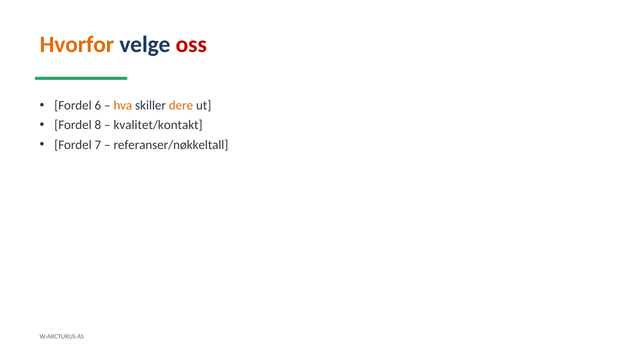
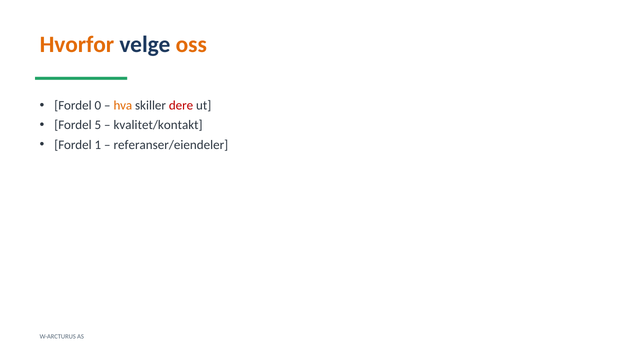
oss colour: red -> orange (191, 45)
6: 6 -> 0 (98, 106)
dere colour: orange -> red (181, 106)
8: 8 -> 5 (98, 125)
7: 7 -> 1 (98, 145)
referanser/nøkkeltall: referanser/nøkkeltall -> referanser/eiendeler (171, 145)
